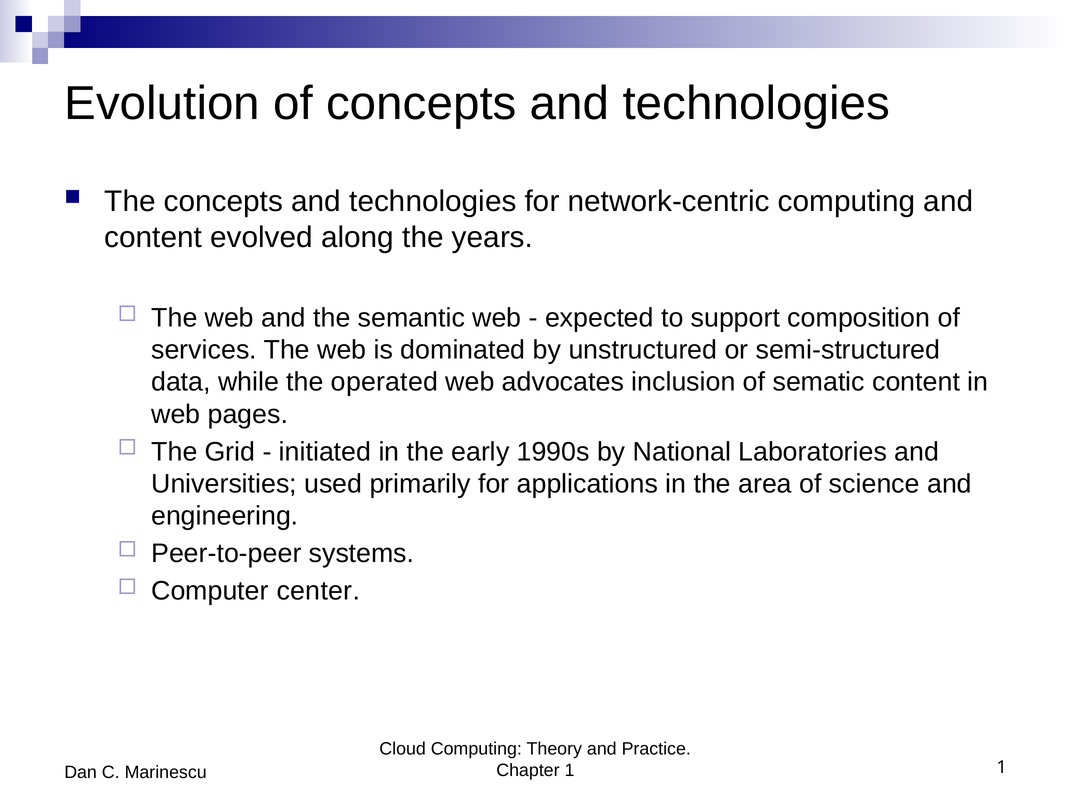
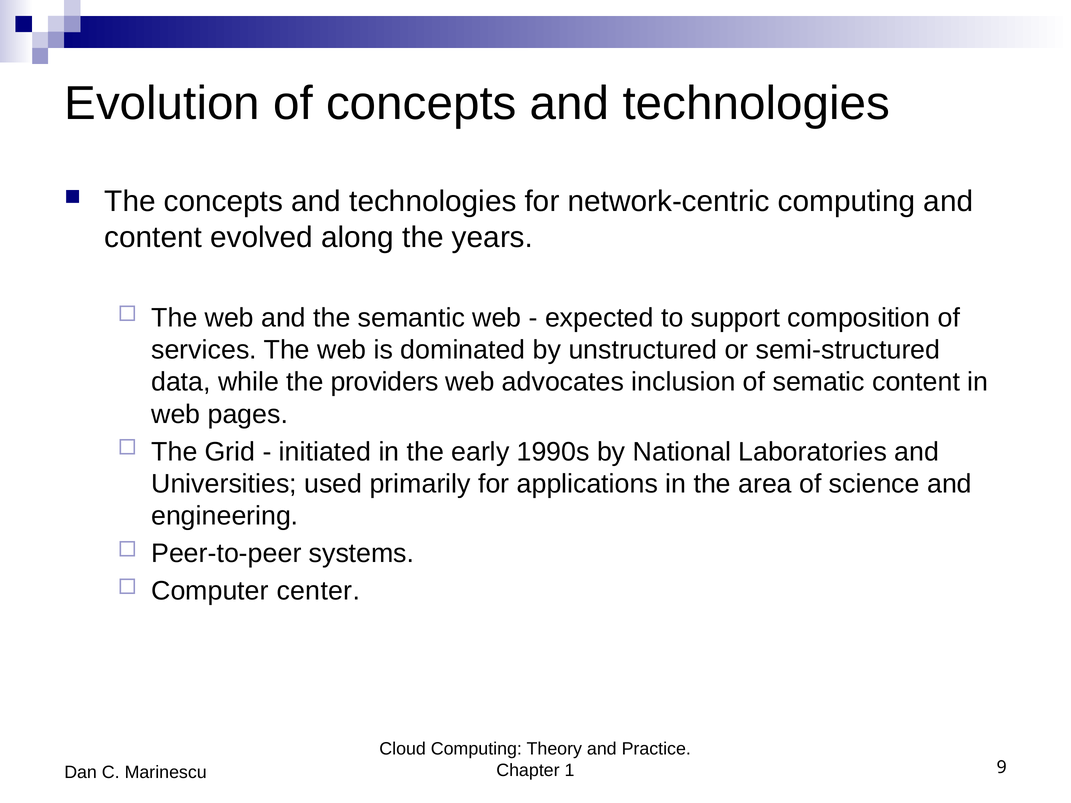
operated: operated -> providers (385, 382)
1 1: 1 -> 9 (1002, 768)
